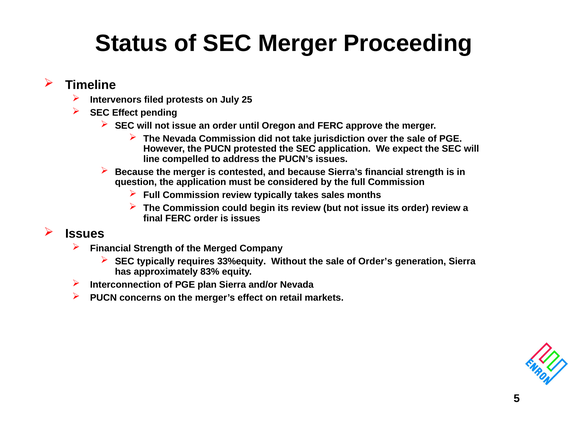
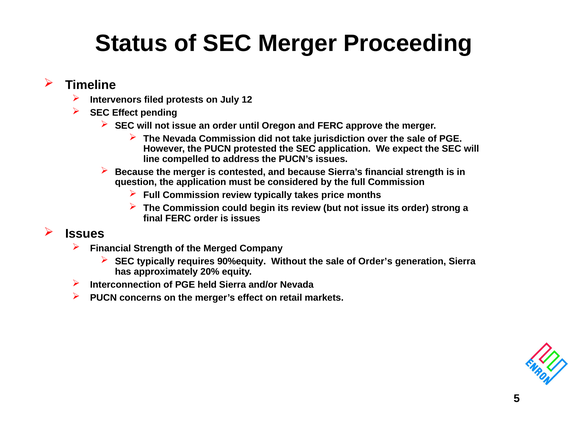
25: 25 -> 12 (247, 100)
sales: sales -> price (333, 195)
order review: review -> strong (446, 208)
33%equity: 33%equity -> 90%equity (242, 261)
83%: 83% -> 20% (210, 272)
plan: plan -> held (207, 285)
